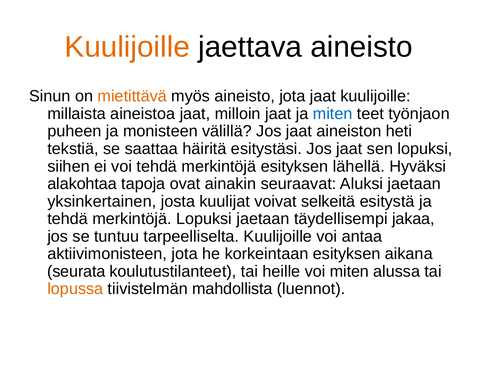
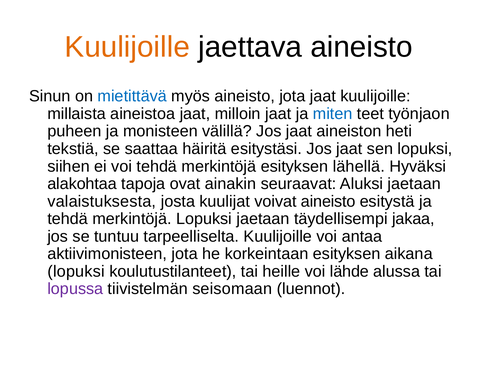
mietittävä colour: orange -> blue (132, 96)
yksinkertainen: yksinkertainen -> valaistuksesta (102, 201)
voivat selkeitä: selkeitä -> aineisto (328, 201)
seurata: seurata -> lopuksi (76, 271)
voi miten: miten -> lähde (349, 271)
lopussa colour: orange -> purple (75, 289)
mahdollista: mahdollista -> seisomaan (232, 289)
